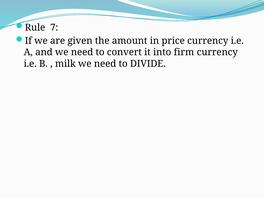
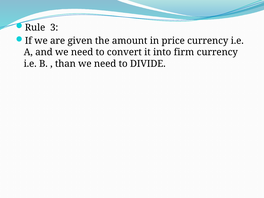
7: 7 -> 3 (54, 27)
milk: milk -> than (65, 64)
